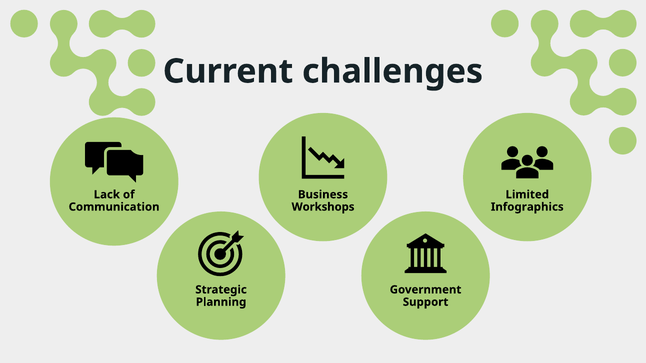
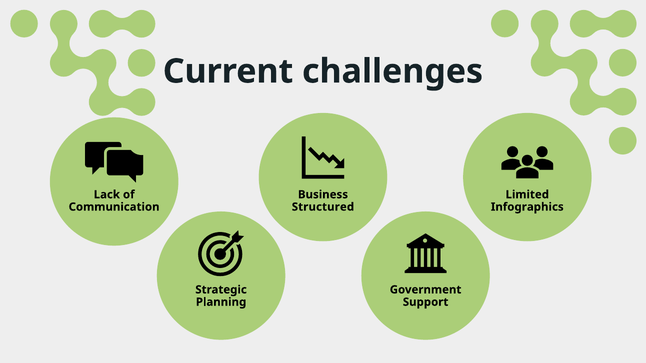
Workshops: Workshops -> Structured (323, 207)
